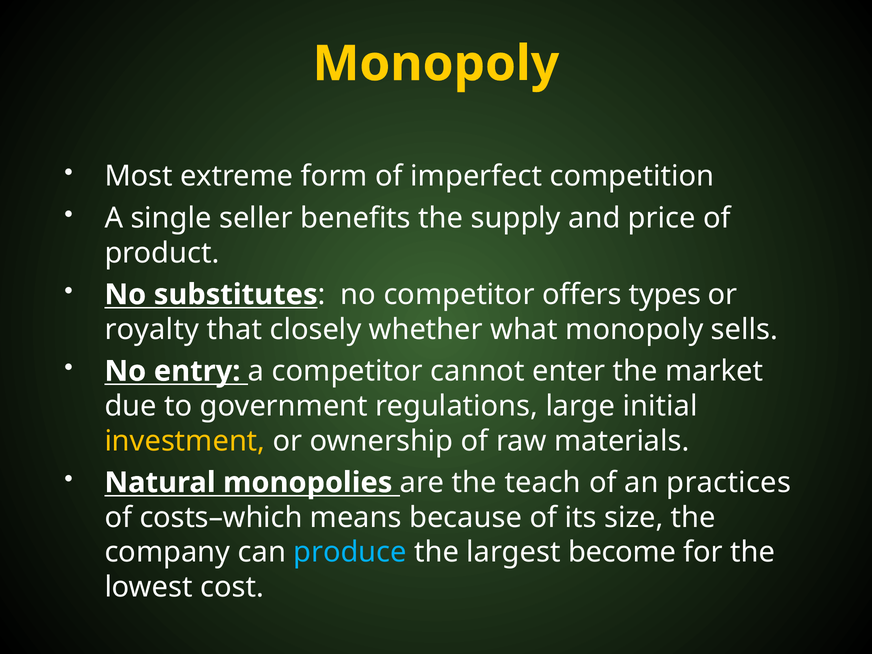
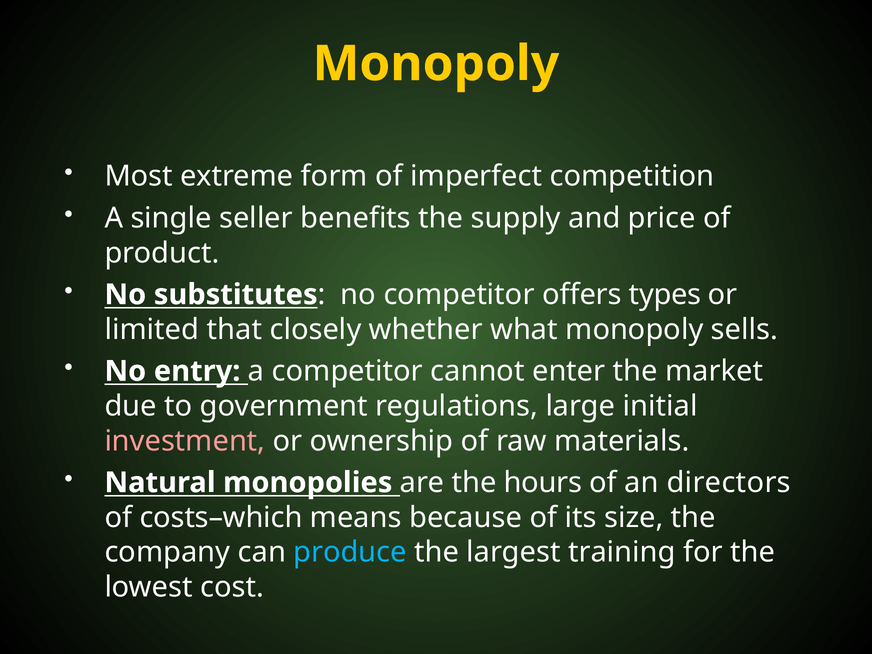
royalty: royalty -> limited (152, 329)
investment colour: yellow -> pink (185, 441)
teach: teach -> hours (543, 483)
practices: practices -> directors (729, 483)
become: become -> training (622, 552)
